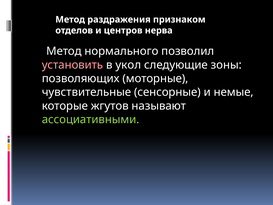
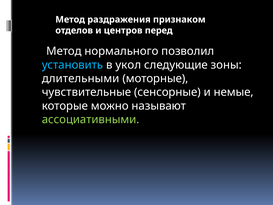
нерва: нерва -> перед (159, 30)
установить colour: pink -> light blue (73, 65)
позволяющих: позволяющих -> длительными (81, 78)
жгутов: жгутов -> можно (110, 106)
